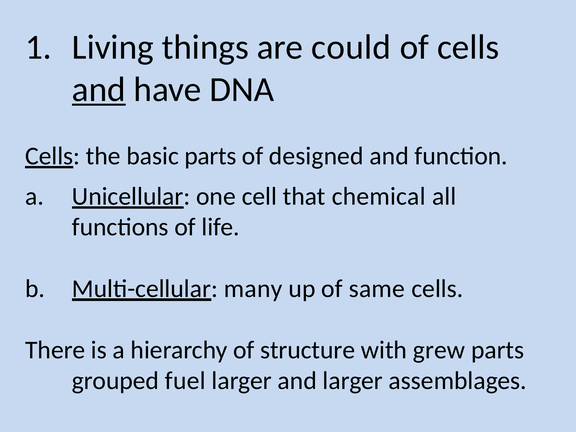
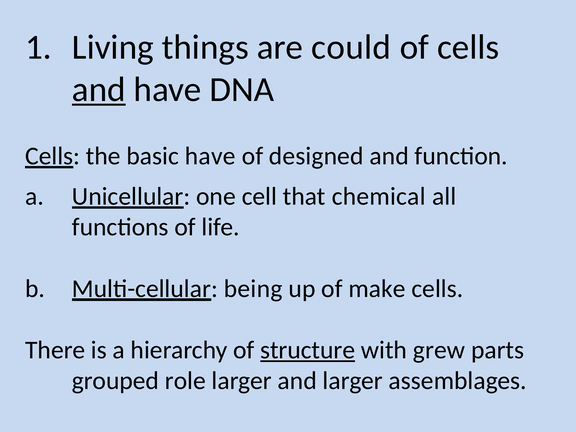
basic parts: parts -> have (210, 156)
many: many -> being (253, 289)
same: same -> make (377, 289)
structure underline: none -> present (308, 350)
fuel: fuel -> role (185, 381)
